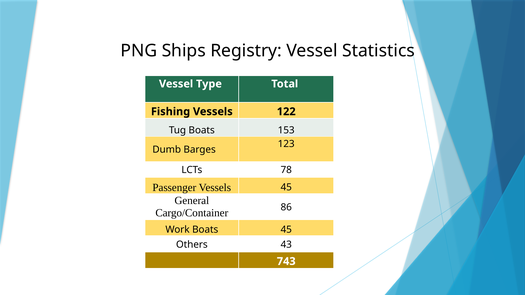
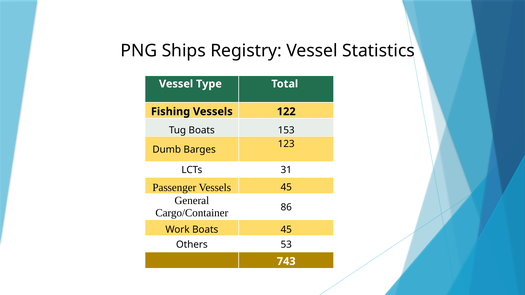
78: 78 -> 31 (286, 170)
43: 43 -> 53 (286, 245)
